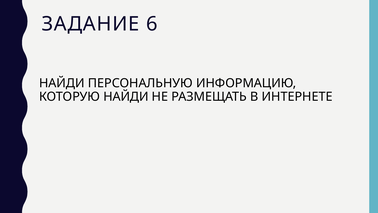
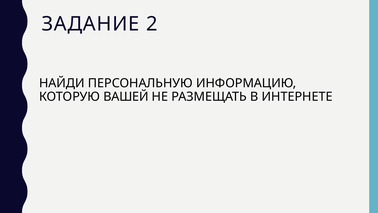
6: 6 -> 2 (152, 24)
КОТОРУЮ НАЙДИ: НАЙДИ -> ВАШЕЙ (126, 97)
